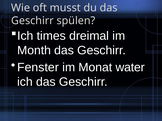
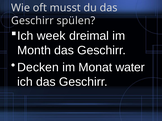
times: times -> week (51, 36)
Fenster: Fenster -> Decken (38, 68)
